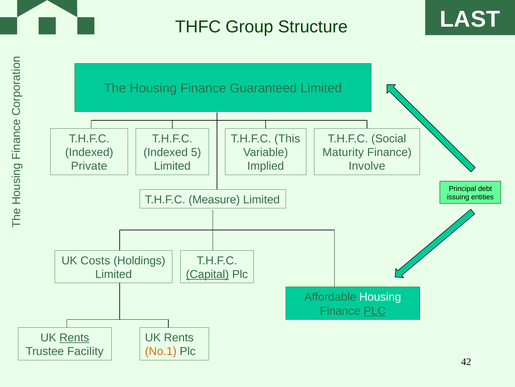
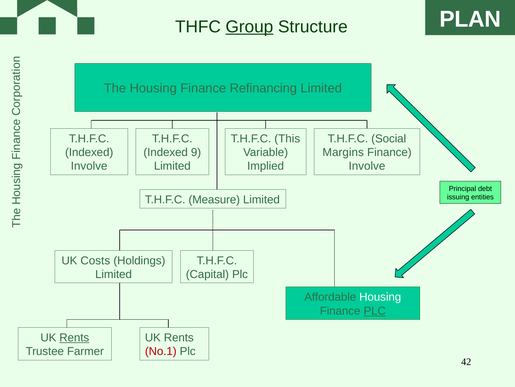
LAST: LAST -> PLAN (470, 19)
Group underline: none -> present (249, 27)
Guaranteed: Guaranteed -> Refinancing (263, 88)
5: 5 -> 9 (196, 152)
Maturity: Maturity -> Margins (343, 152)
Private: Private -> Involve (89, 166)
Capital underline: present -> none (207, 274)
Facility: Facility -> Farmer (85, 351)
No.1 colour: orange -> red (161, 351)
